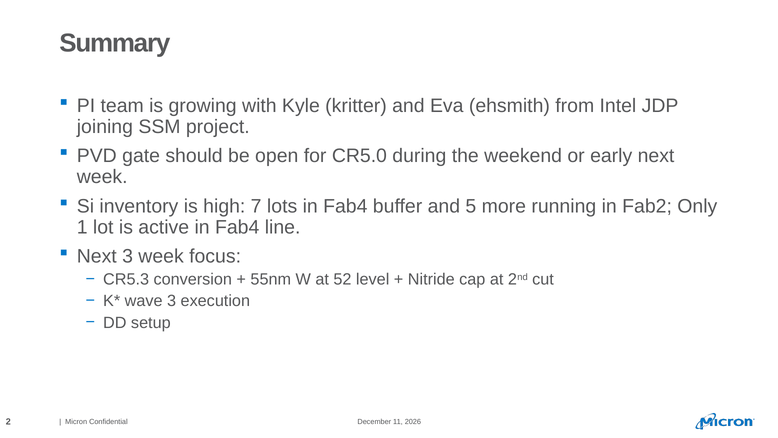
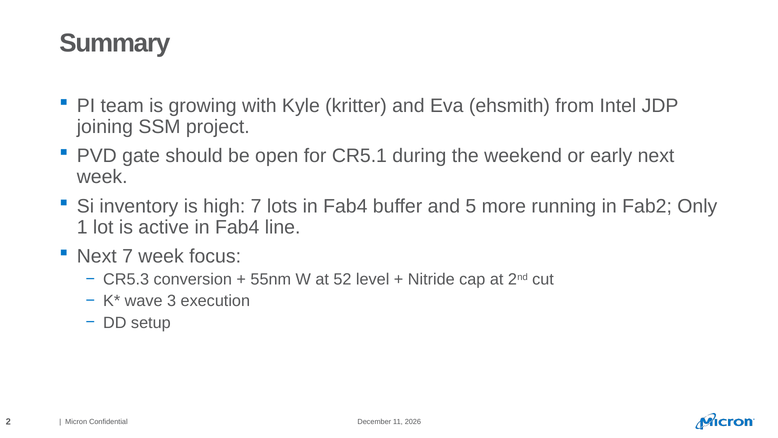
CR5.0: CR5.0 -> CR5.1 (359, 156)
Next 3: 3 -> 7 (128, 256)
